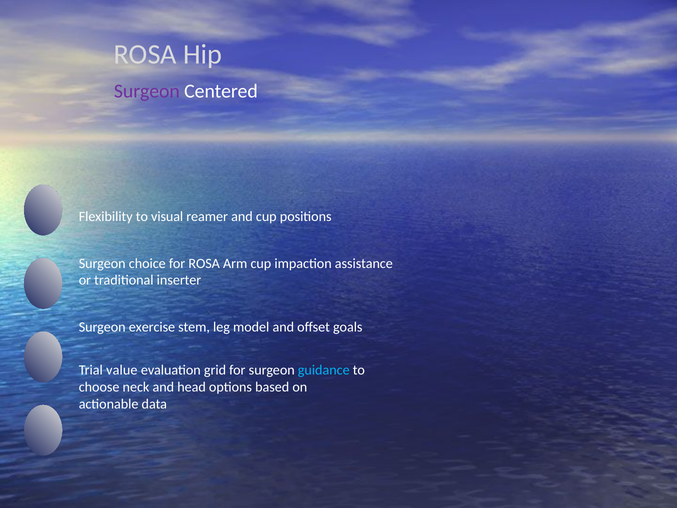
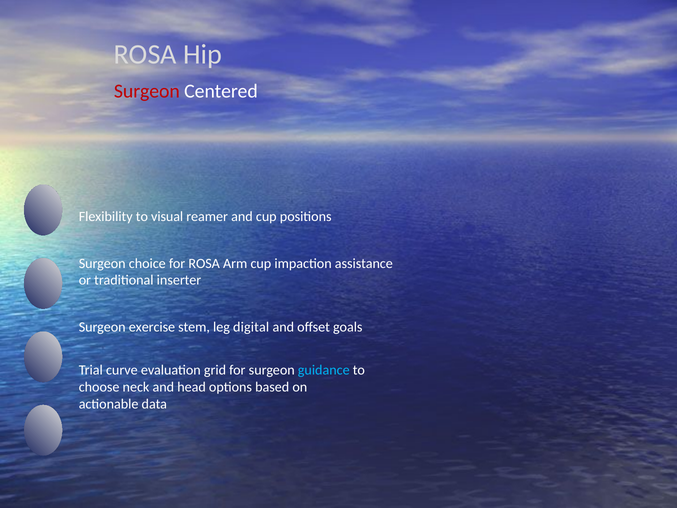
Surgeon colour: purple -> red (147, 91)
model: model -> digital (251, 327)
value: value -> curve (122, 370)
